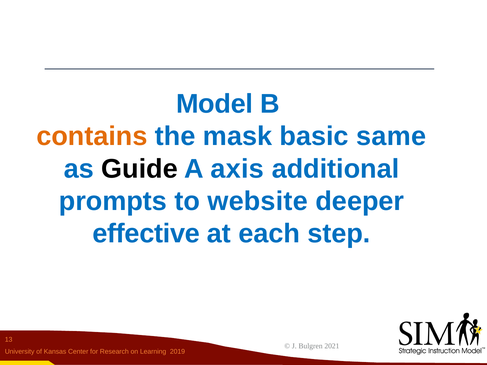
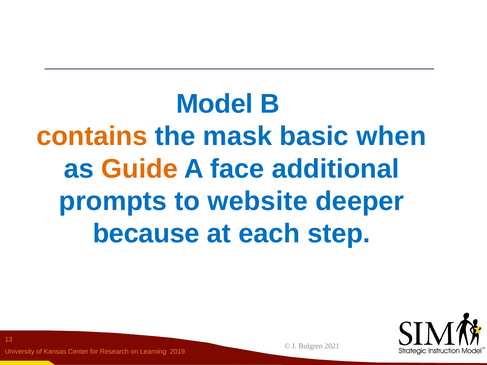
same: same -> when (391, 136)
Guide colour: black -> orange (140, 169)
axis: axis -> face (237, 169)
effective: effective -> because (146, 234)
